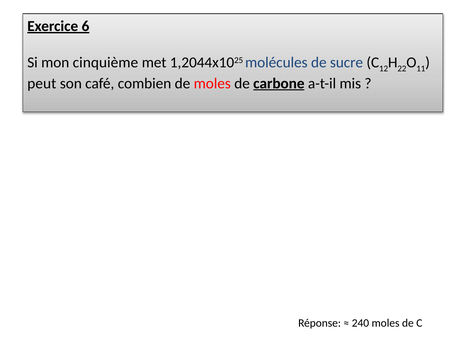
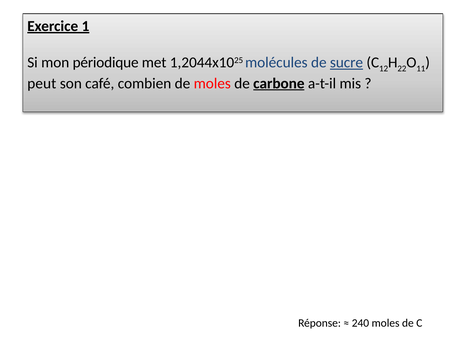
6: 6 -> 1 (85, 26)
cinquième: cinquième -> périodique (106, 63)
sucre underline: none -> present (347, 63)
